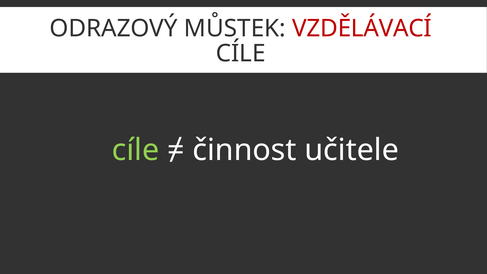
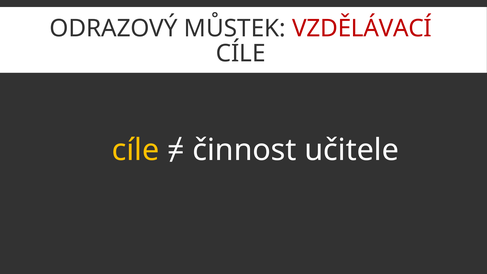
cíle colour: light green -> yellow (135, 150)
